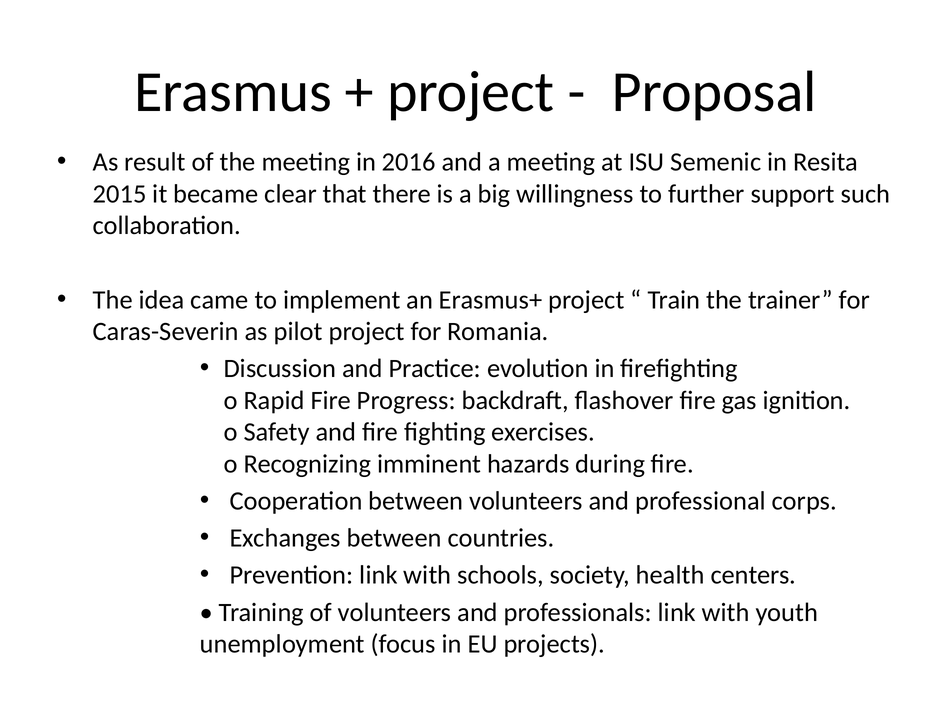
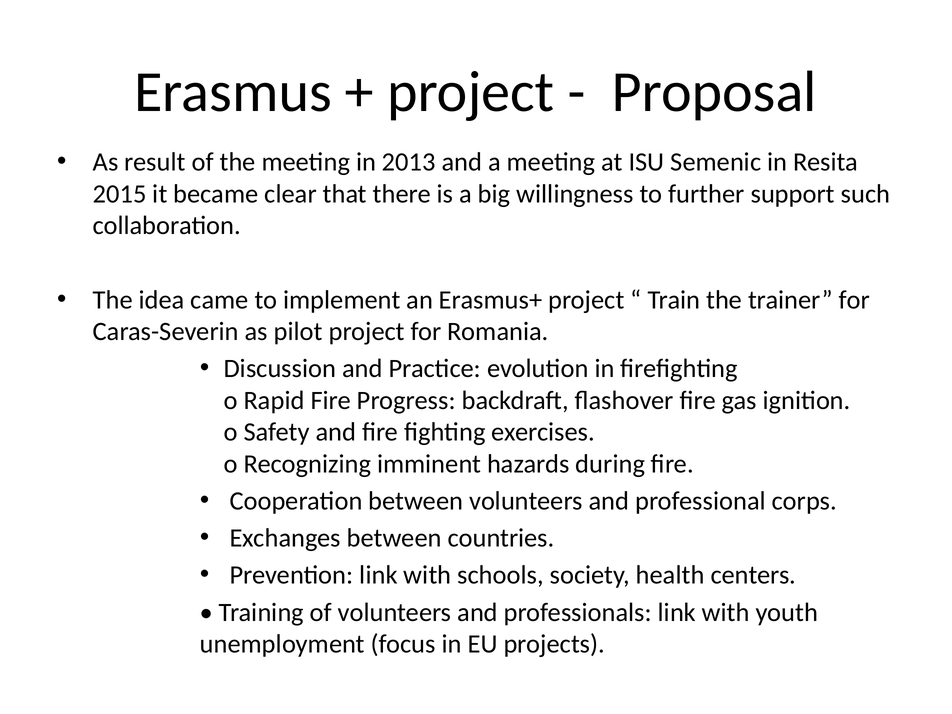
2016: 2016 -> 2013 (409, 162)
